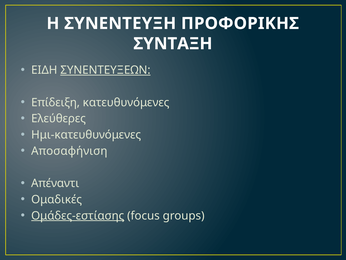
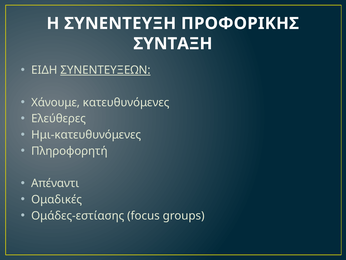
Επίδειξη: Επίδειξη -> Χάνουμε (56, 102)
Αποσαφήνιση: Αποσαφήνιση -> Πληροφορητή (69, 151)
Ομάδες-εστίασης underline: present -> none (78, 215)
